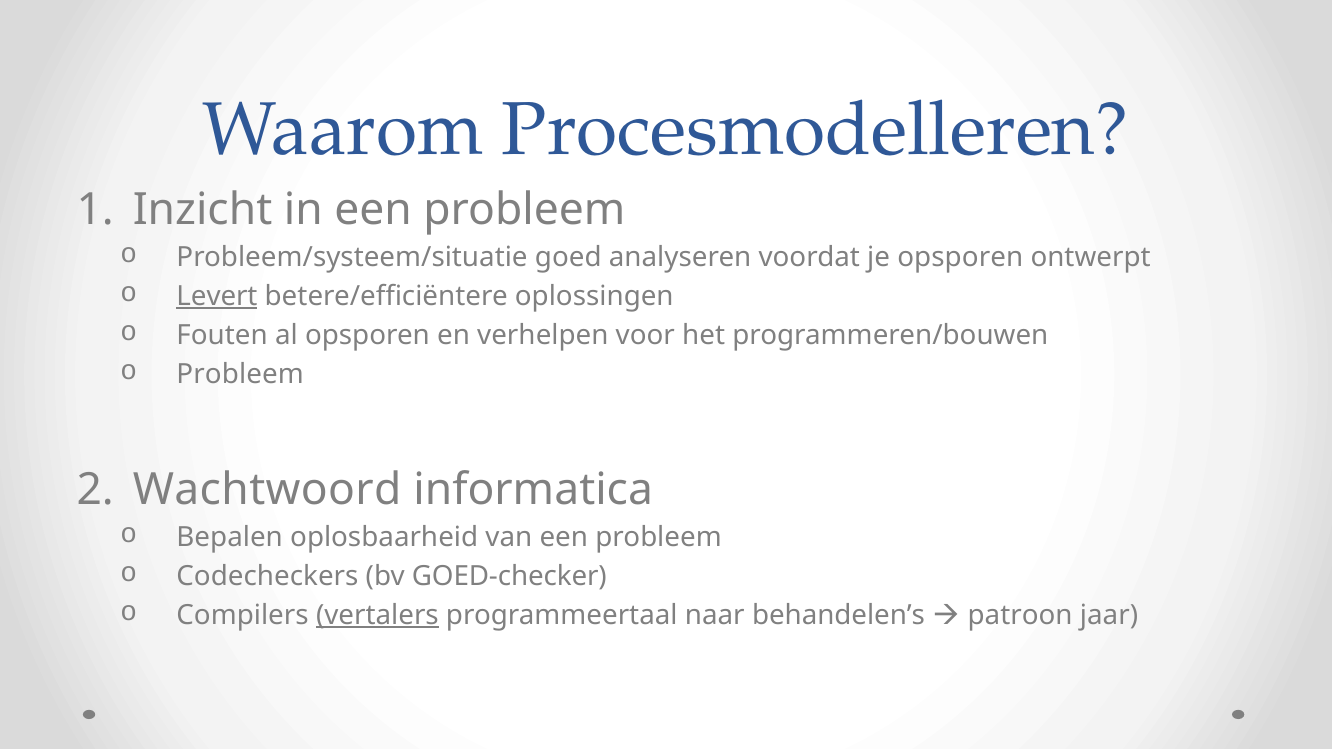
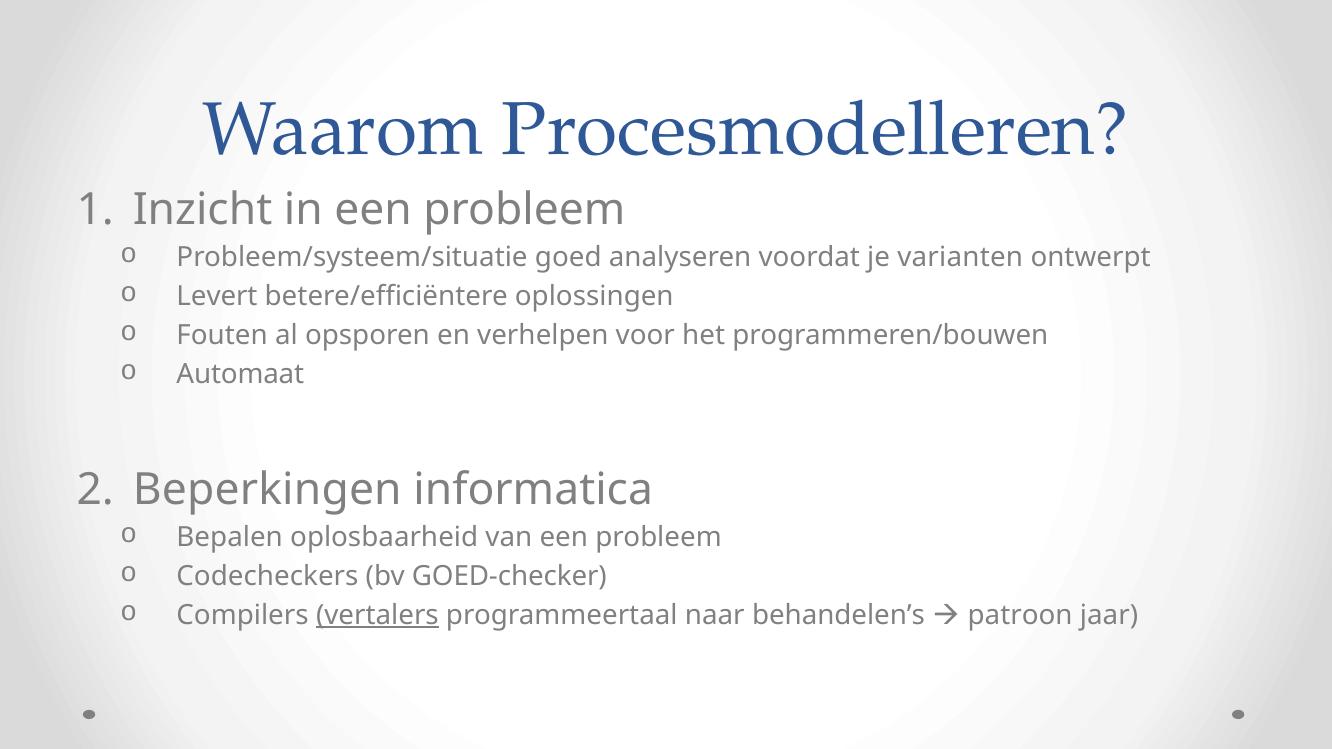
je opsporen: opsporen -> varianten (960, 257)
Levert underline: present -> none (217, 296)
Probleem: Probleem -> Automaat (240, 374)
Wachtwoord: Wachtwoord -> Beperkingen (267, 490)
